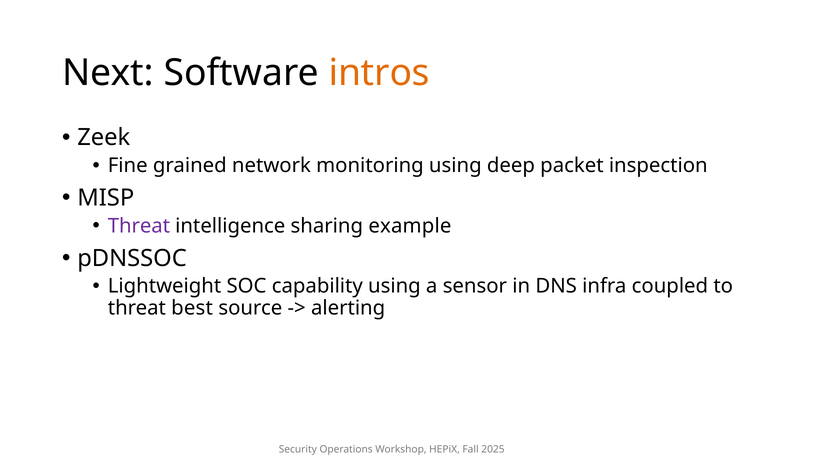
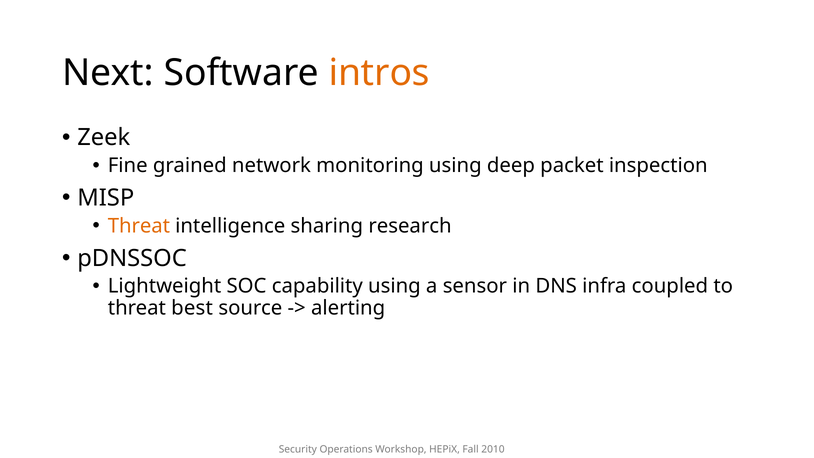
Threat colour: purple -> orange (139, 226)
example: example -> research (410, 226)
2025: 2025 -> 2010 (493, 449)
